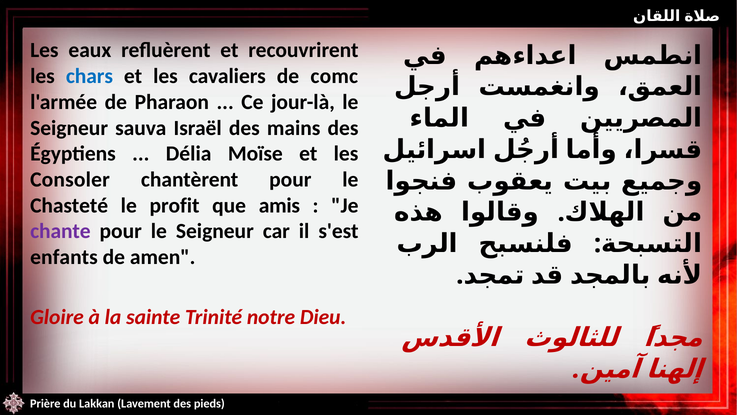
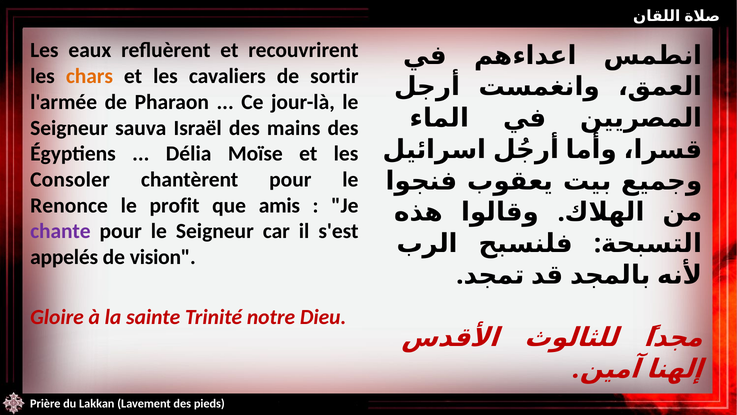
chars colour: blue -> orange (89, 76)
comc: comc -> sortir (334, 76)
Chasteté: Chasteté -> Renonce (69, 205)
enfants: enfants -> appelés (64, 257)
amen: amen -> vision (163, 257)
